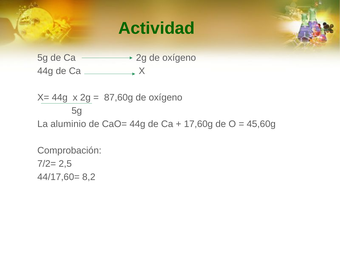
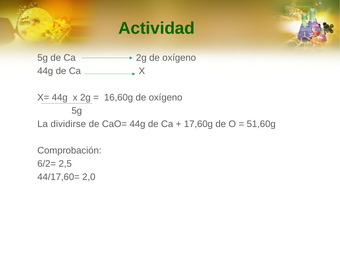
87,60g: 87,60g -> 16,60g (119, 98)
aluminio: aluminio -> dividirse (68, 124)
45,60g: 45,60g -> 51,60g (261, 124)
7/2=: 7/2= -> 6/2= (47, 164)
8,2: 8,2 -> 2,0 (89, 177)
